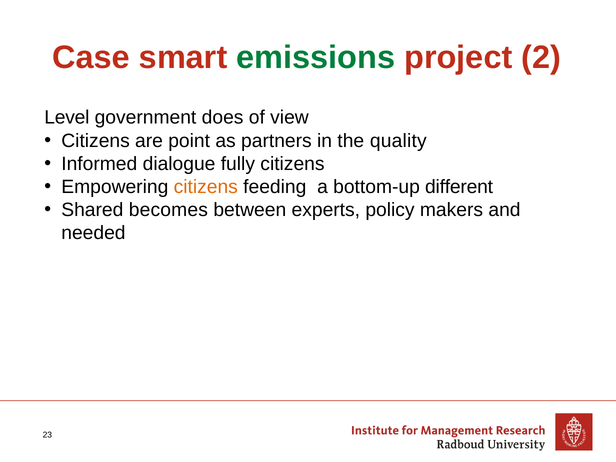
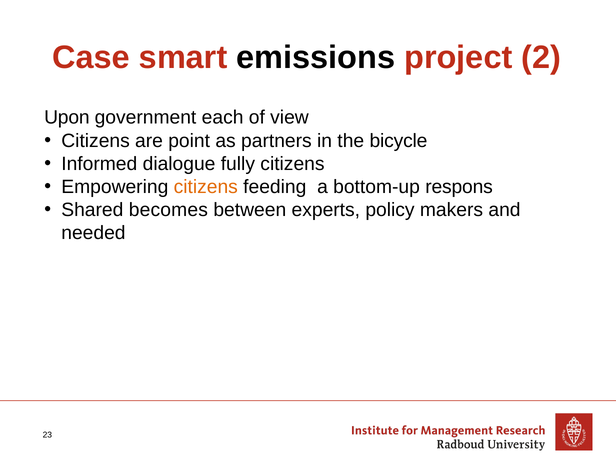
emissions colour: green -> black (316, 58)
Level: Level -> Upon (67, 118)
does: does -> each (223, 118)
quality: quality -> bicycle (398, 141)
different: different -> respons (459, 187)
